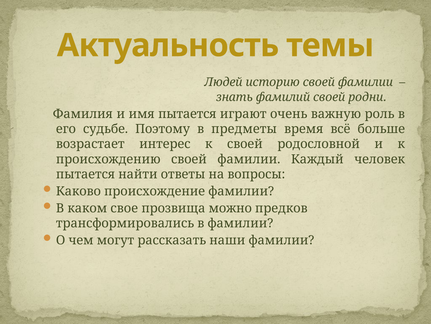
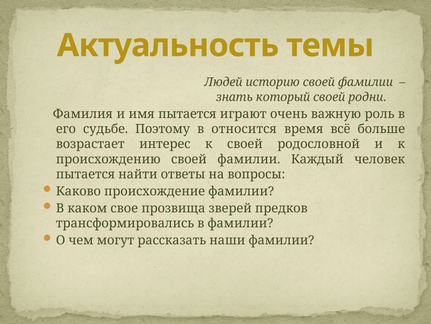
фамилий: фамилий -> который (283, 97)
предметы: предметы -> относится (244, 129)
можно: можно -> зверей (230, 208)
